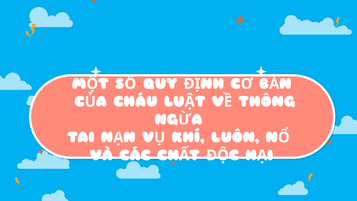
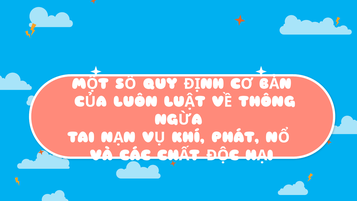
CHÁU: CHÁU -> LUÔN (135, 102)
LUÔN: LUÔN -> PHÁT (235, 137)
